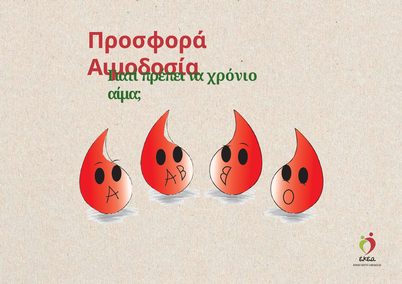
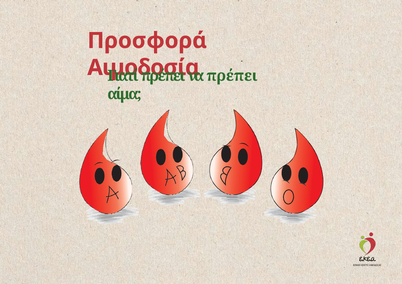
χρόνιο: χρόνιο -> πρέπει (232, 76)
